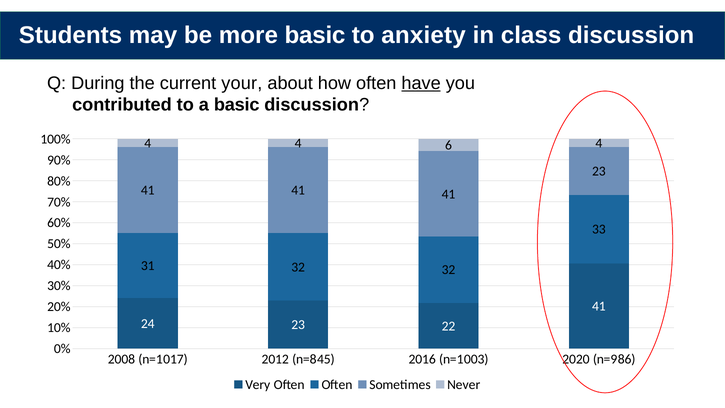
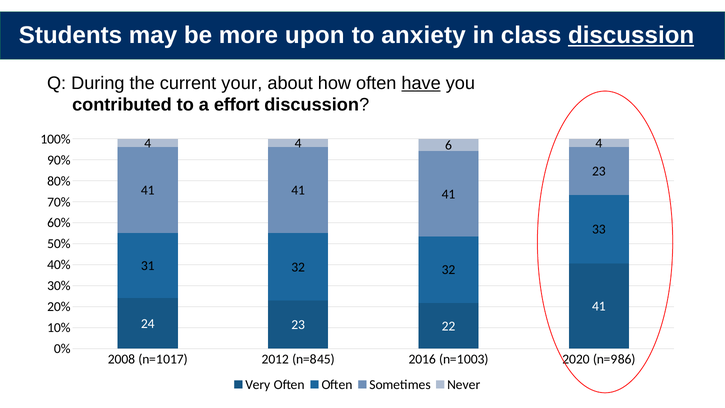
more basic: basic -> upon (315, 35)
discussion underline: none -> present (631, 35)
a basic: basic -> effort (237, 105)
